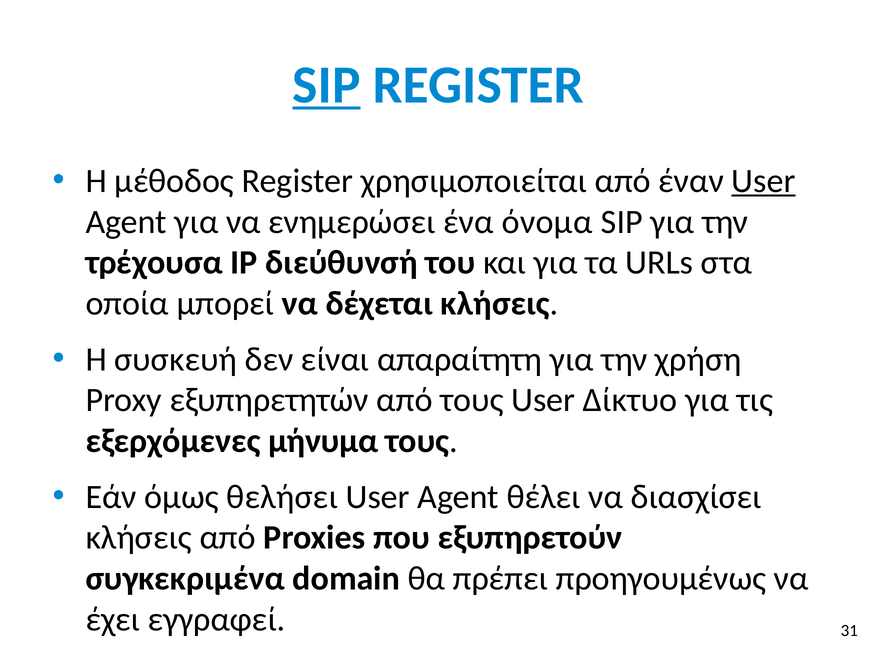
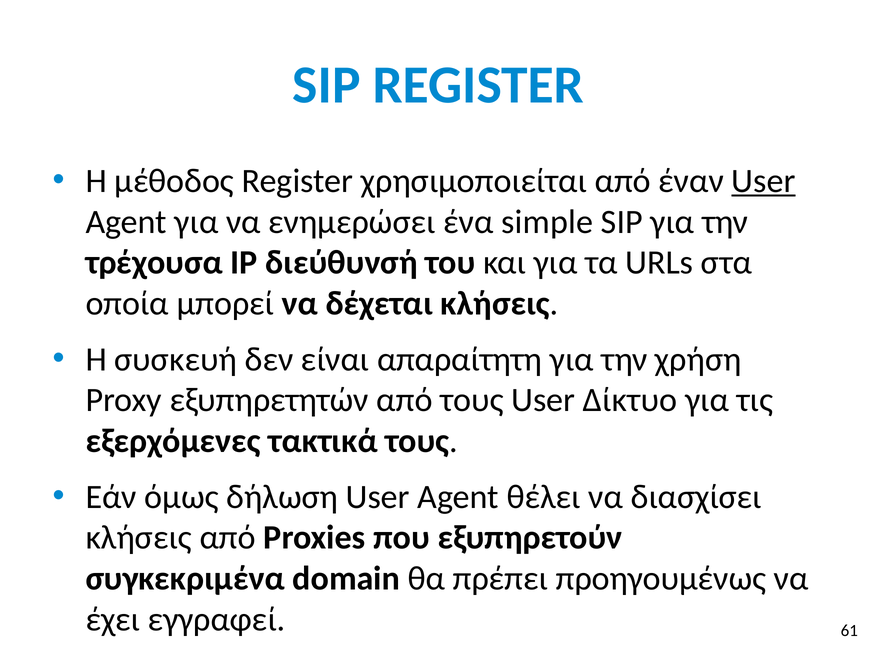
SIP underline: present -> none (327, 85)
όνομα: όνομα -> simple (547, 222)
μήνυμα: μήνυμα -> τακτικά (323, 441)
θελήσει: θελήσει -> δήλωση (282, 497)
31: 31 -> 61 (849, 631)
